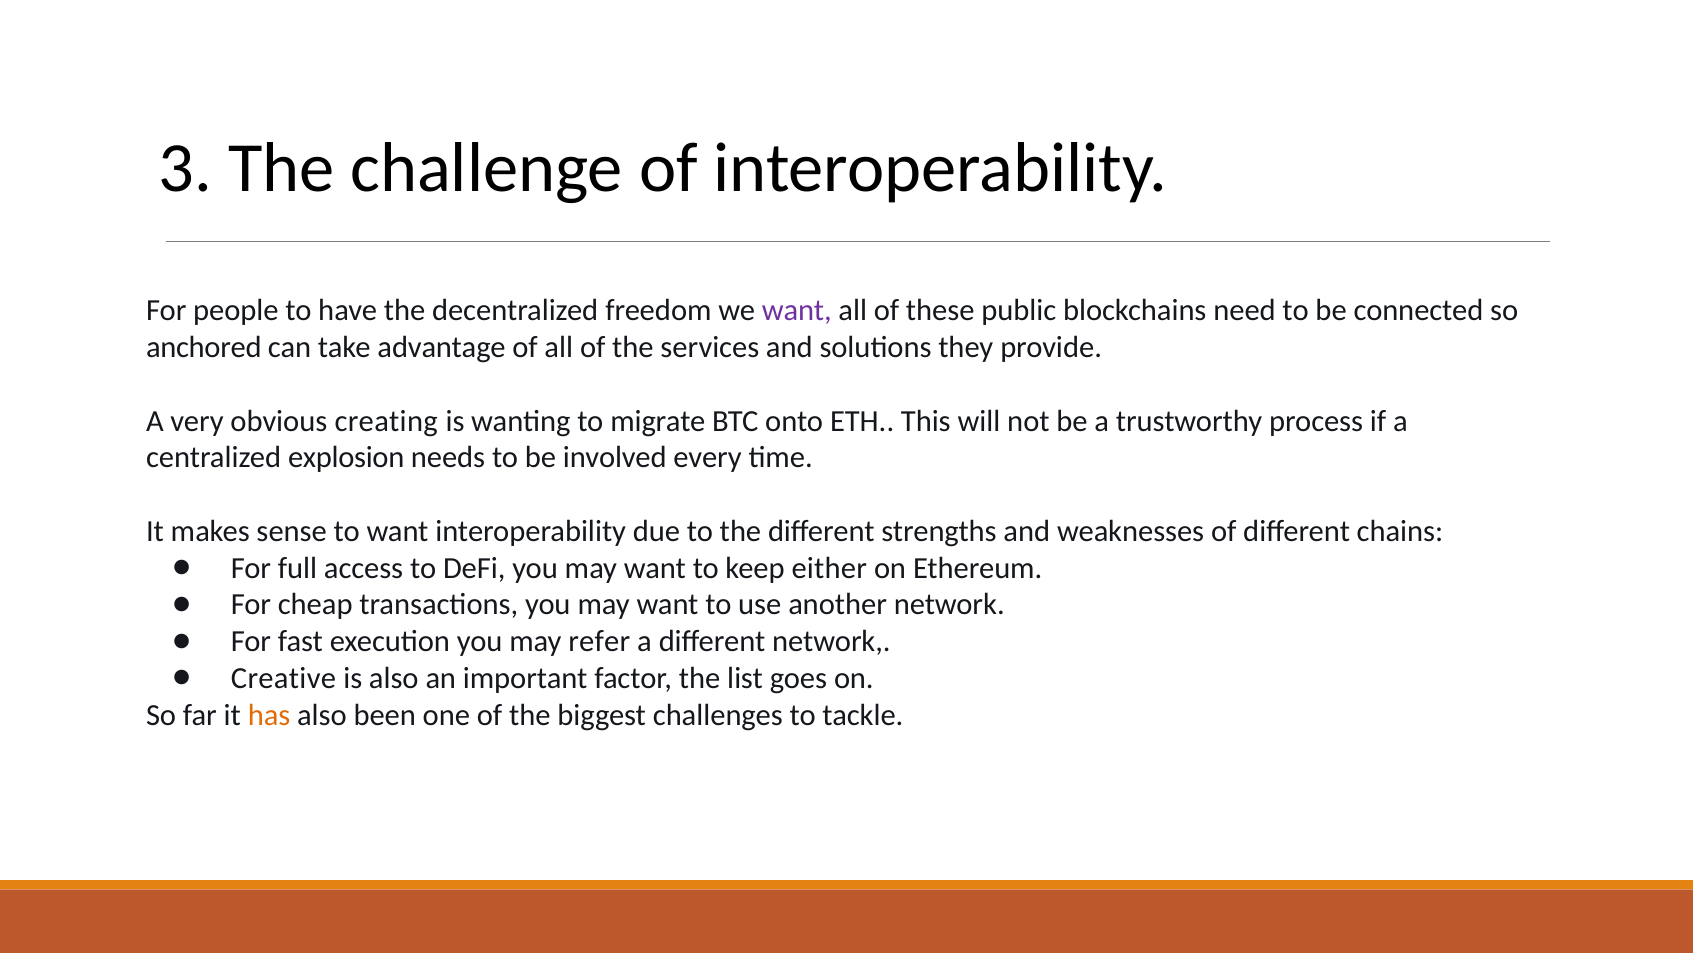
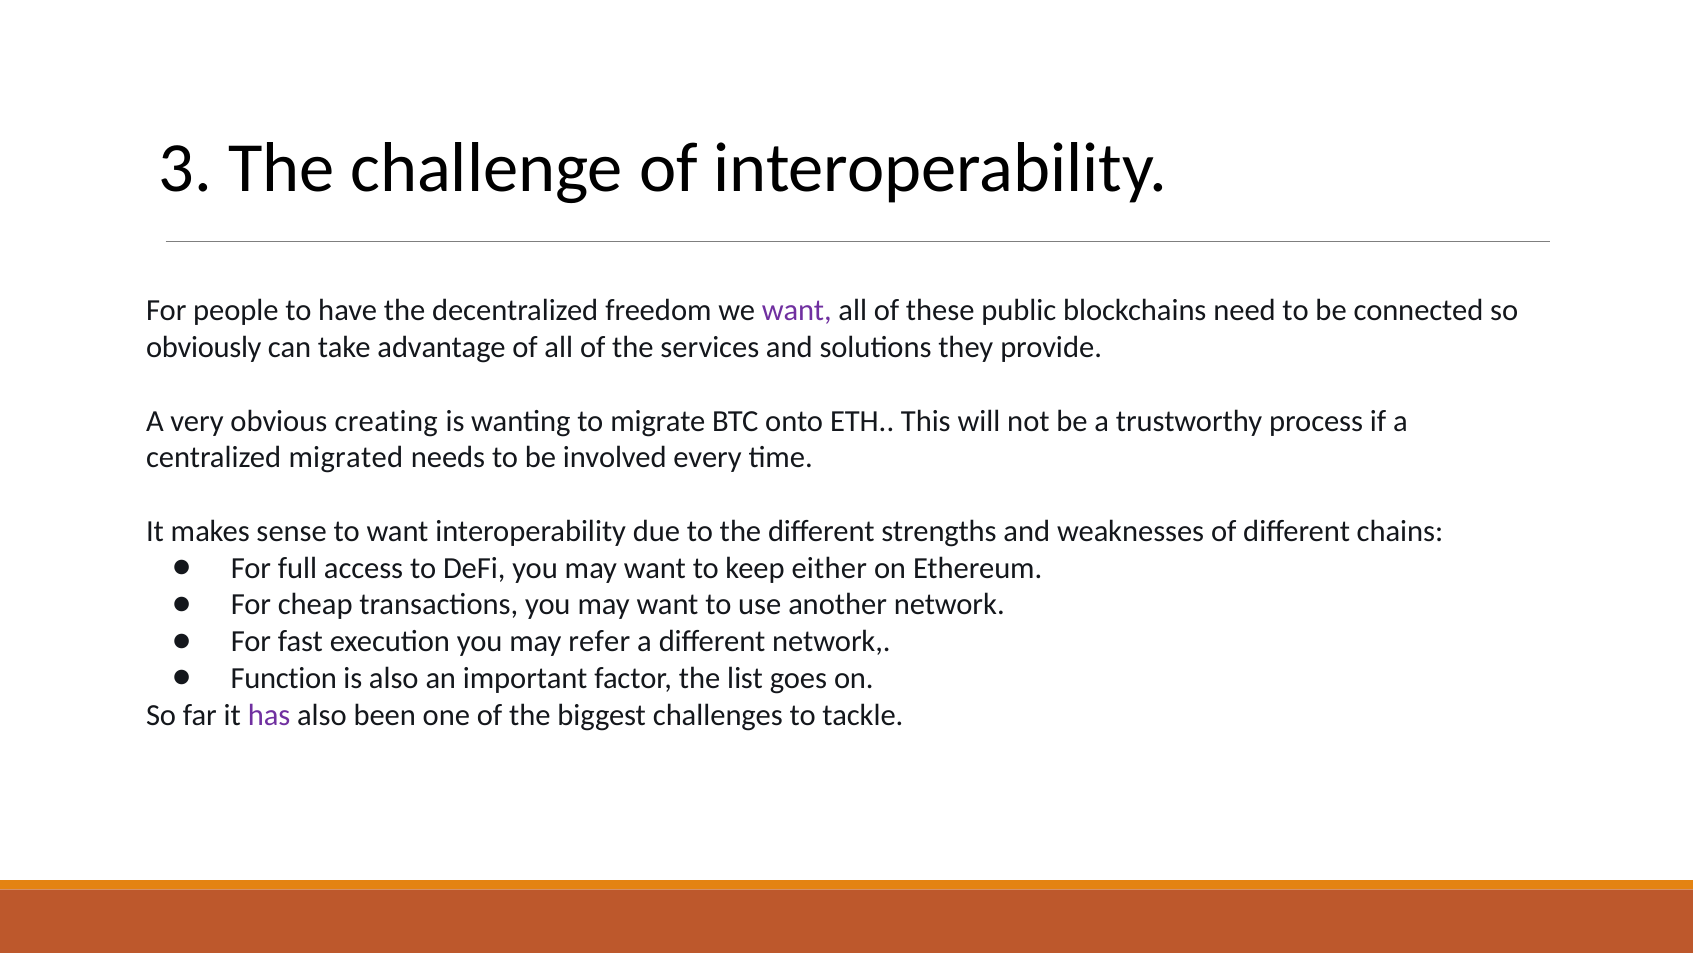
anchored: anchored -> obviously (204, 347)
explosion: explosion -> migrated (346, 457)
Creative: Creative -> Function (284, 678)
has colour: orange -> purple (269, 715)
